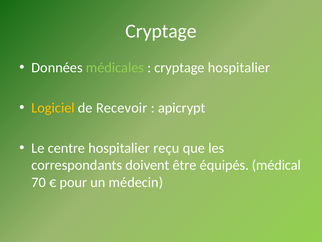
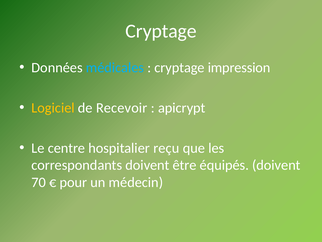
médicales colour: light green -> light blue (115, 68)
cryptage hospitalier: hospitalier -> impression (239, 68)
équipés médical: médical -> doivent (276, 165)
